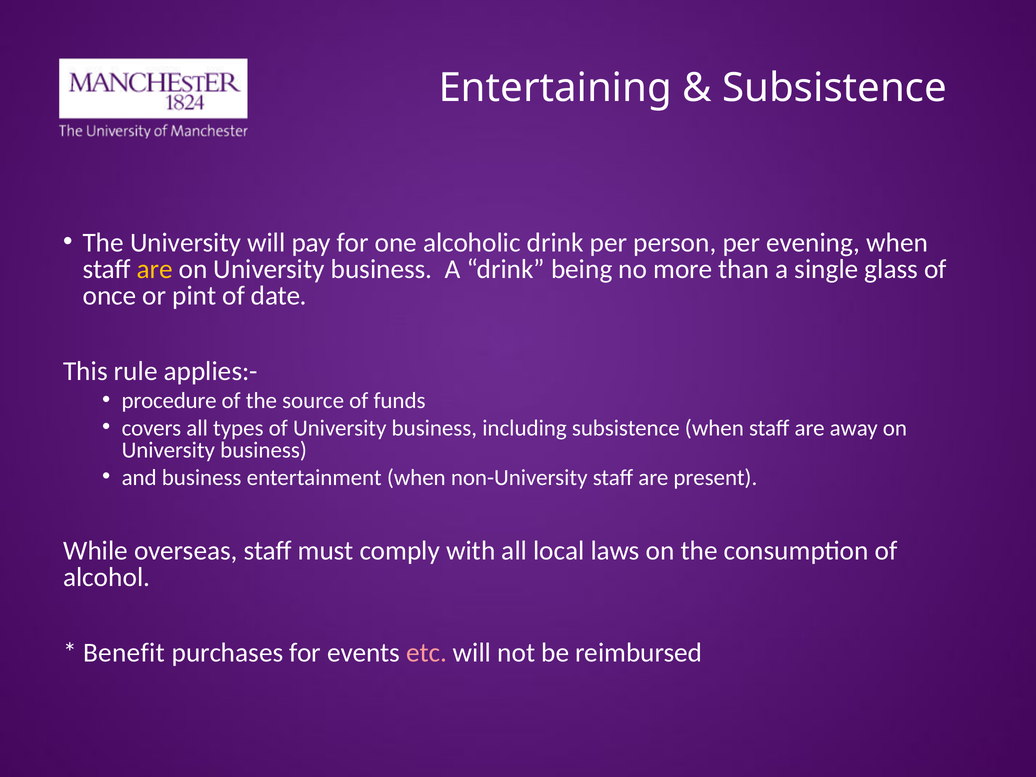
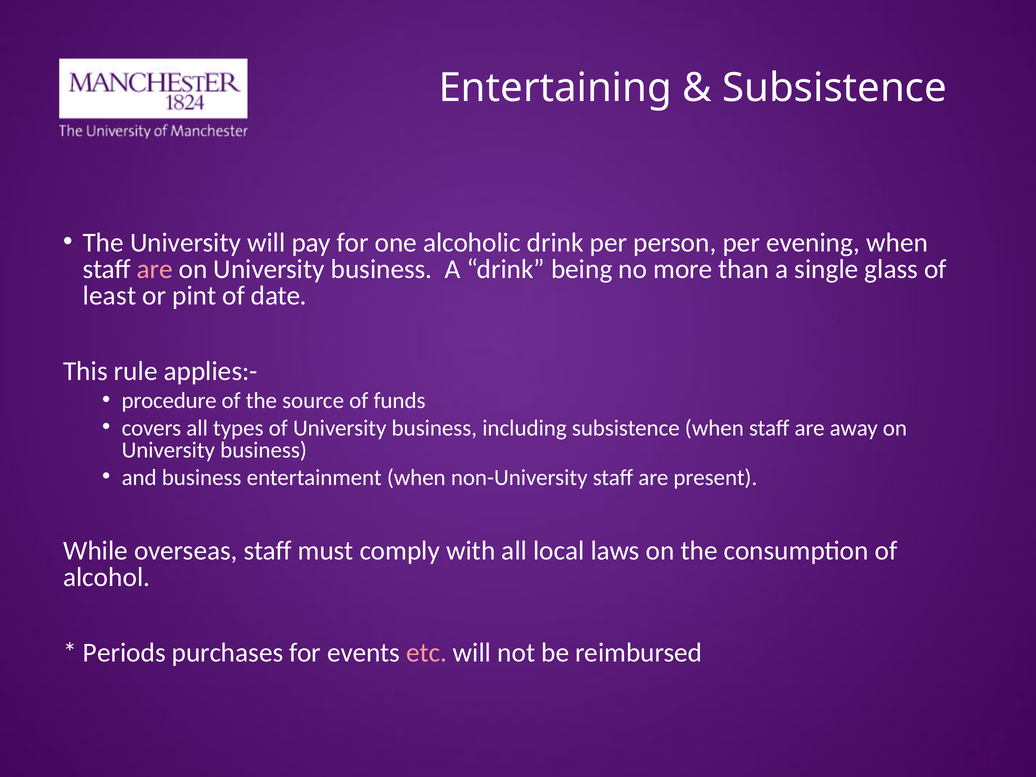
are colour: yellow -> pink (155, 269)
once: once -> least (109, 296)
Benefit: Benefit -> Periods (124, 653)
